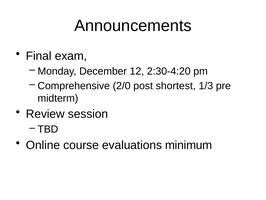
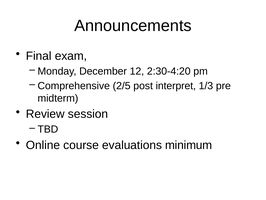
2/0: 2/0 -> 2/5 (122, 86)
shortest: shortest -> interpret (176, 86)
